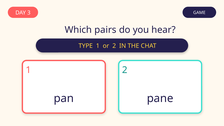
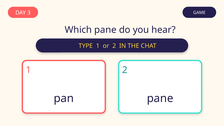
Which pairs: pairs -> pane (105, 30)
